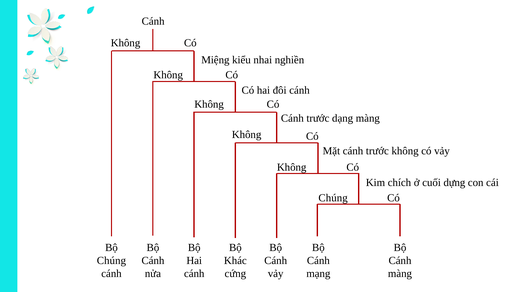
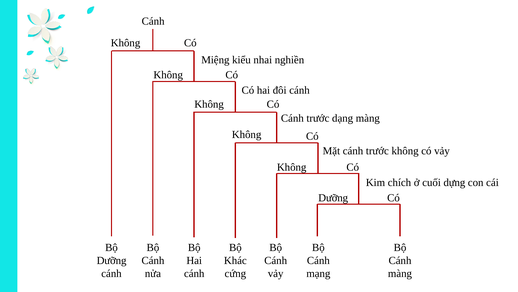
Chúng: Chúng -> Dưỡng (333, 197)
Chúng: Chúng -> Dưỡng (112, 260)
